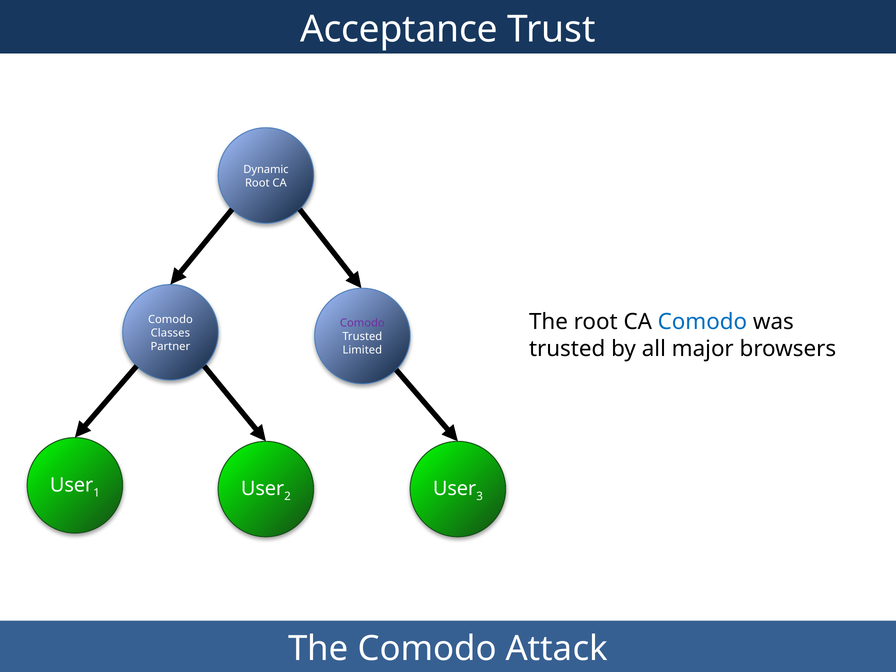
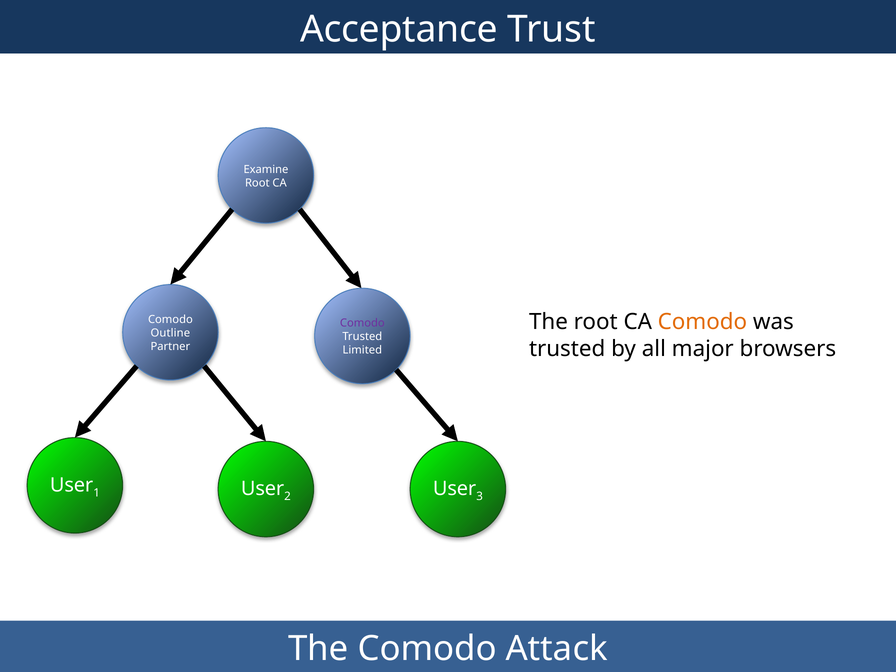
Dynamic: Dynamic -> Examine (266, 169)
Comodo colour: blue -> orange (702, 322)
Classes: Classes -> Outline (170, 333)
